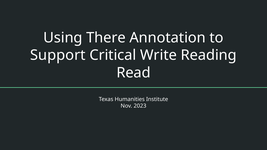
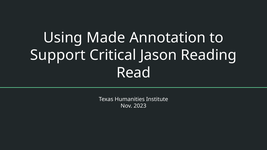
There: There -> Made (106, 38)
Write: Write -> Jason (158, 55)
